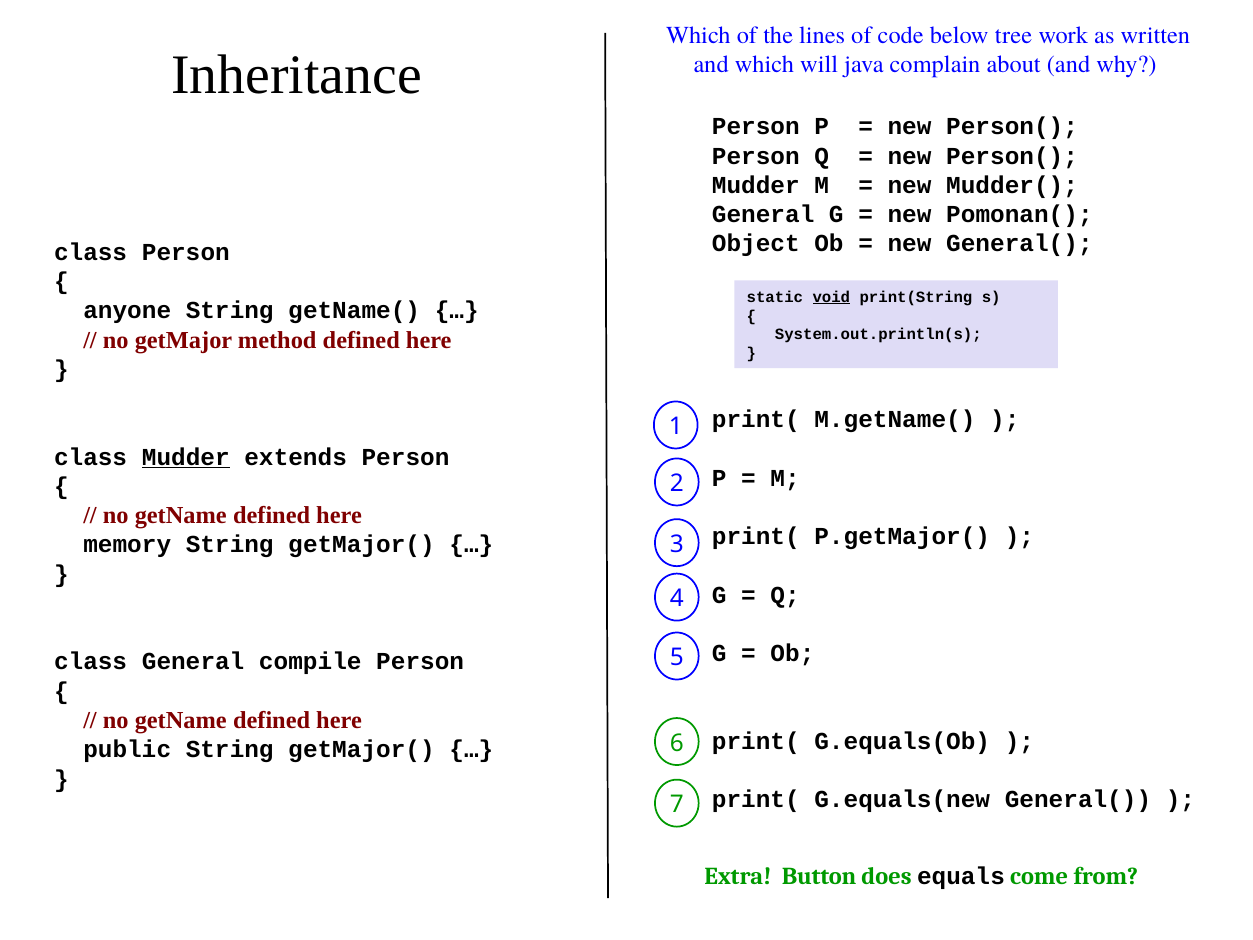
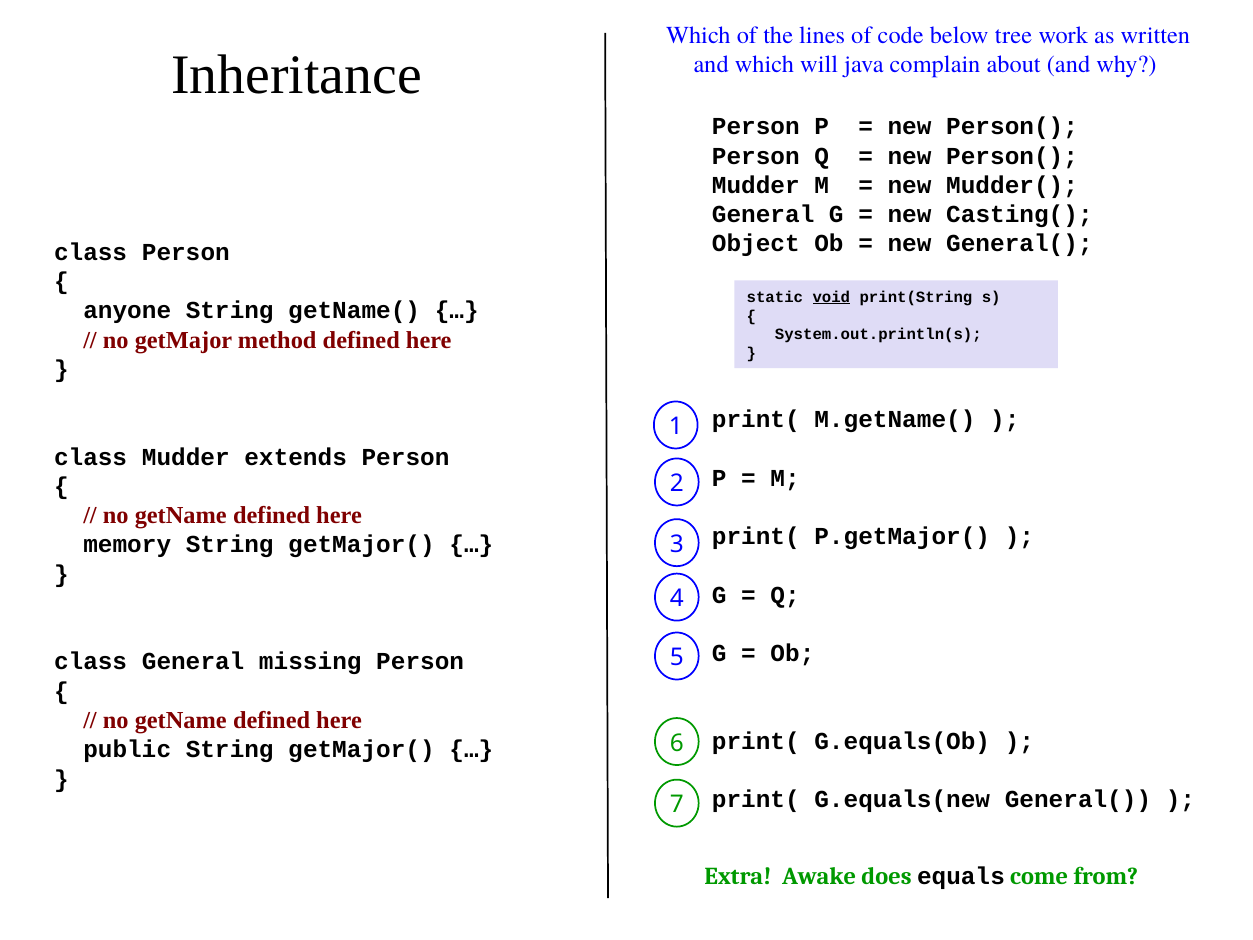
Pomonan(: Pomonan( -> Casting( (1019, 215)
Mudder underline: present -> none (186, 457)
compile: compile -> missing (310, 662)
Button: Button -> Awake (819, 876)
